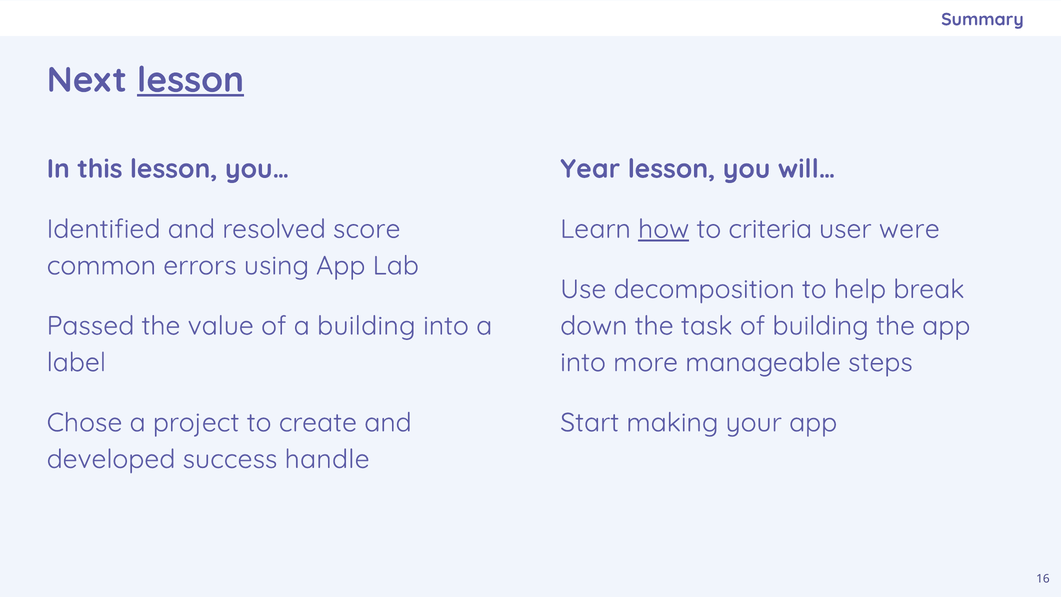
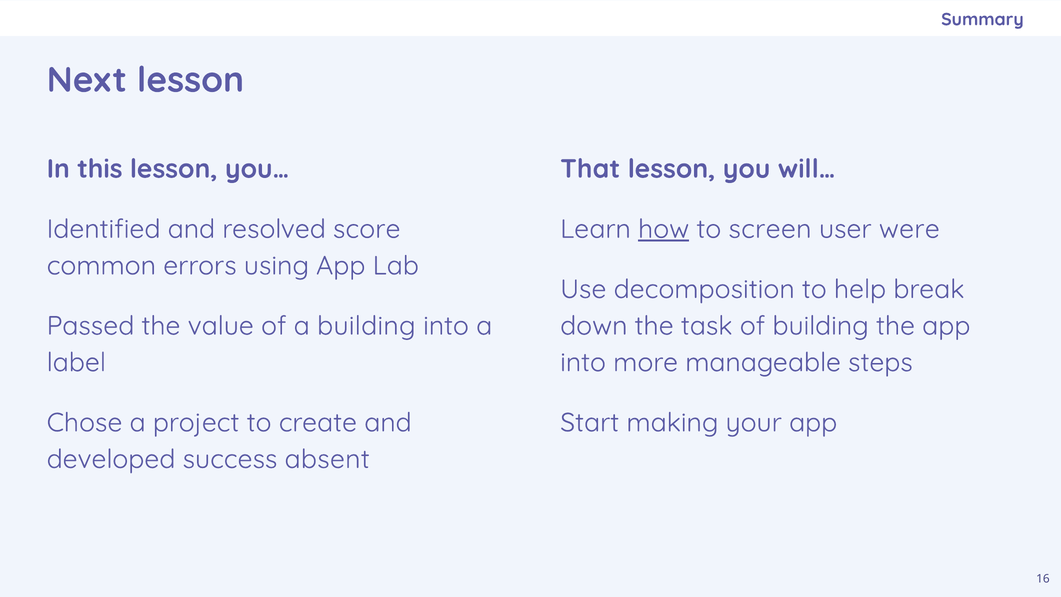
lesson underline: present -> none (190, 80)
Year: Year -> That (590, 169)
criteria: criteria -> screen (770, 229)
handle: handle -> absent (327, 459)
